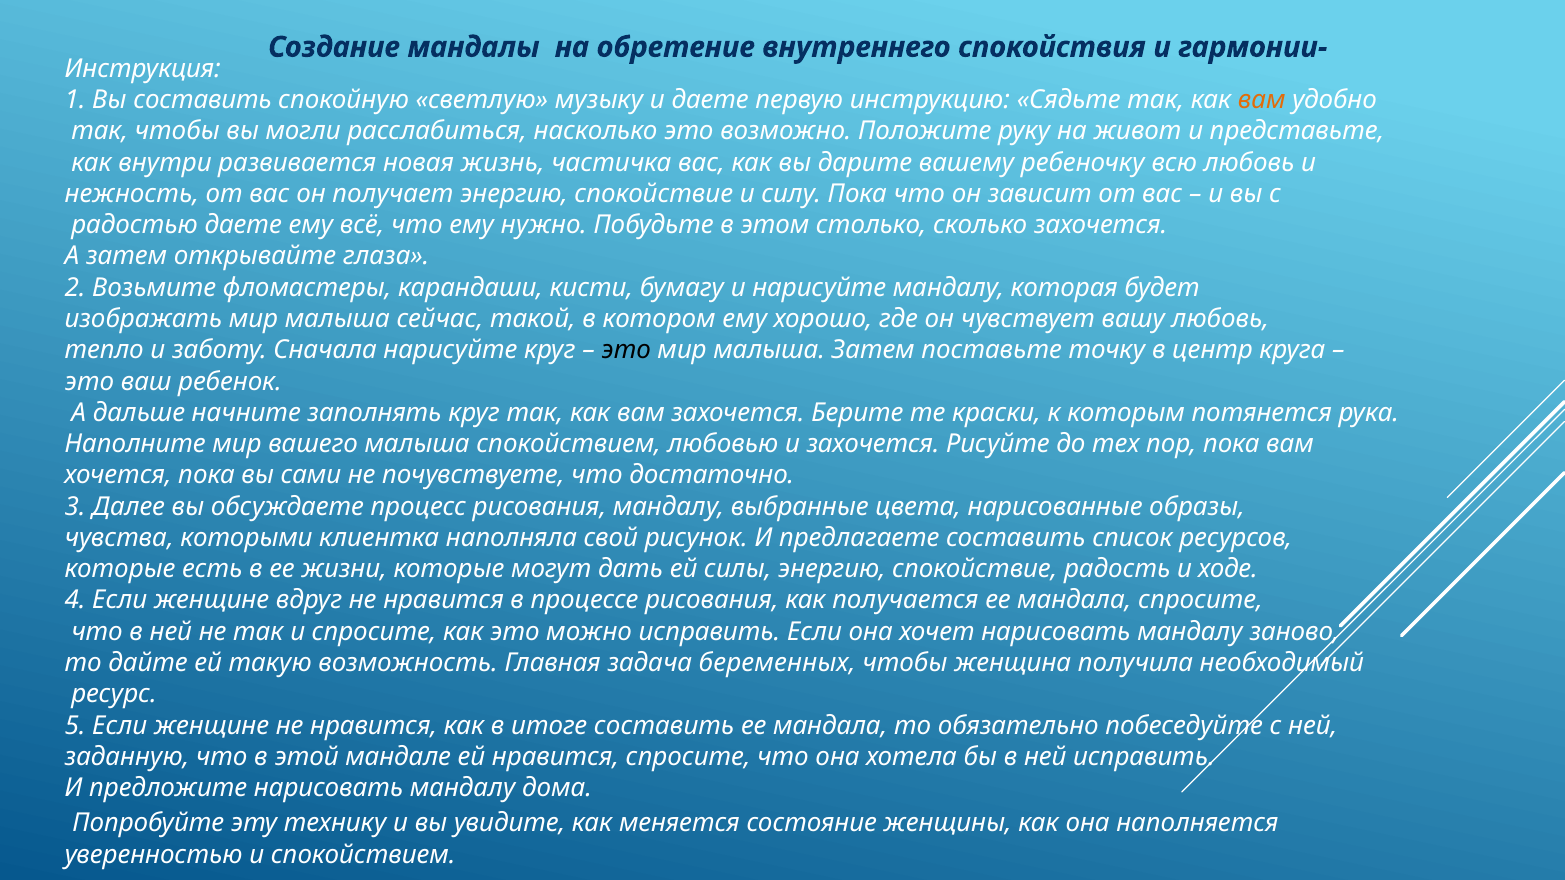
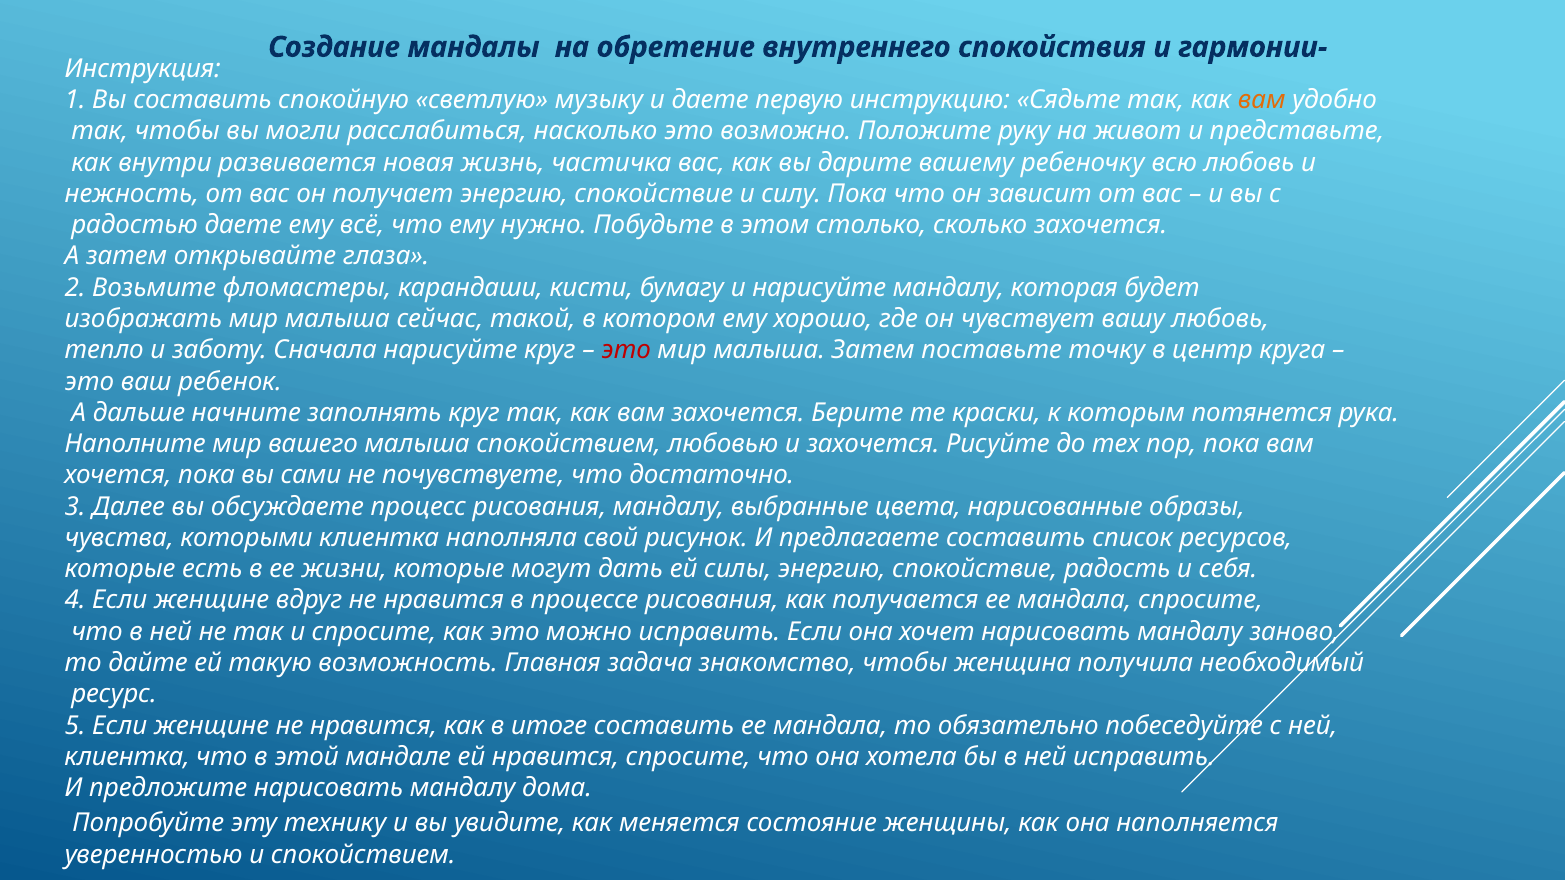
это colour: black -> red (626, 350)
ходе: ходе -> себя (1228, 569)
беременных: беременных -> знакомство (777, 663)
заданную: заданную -> клиентка (127, 757)
